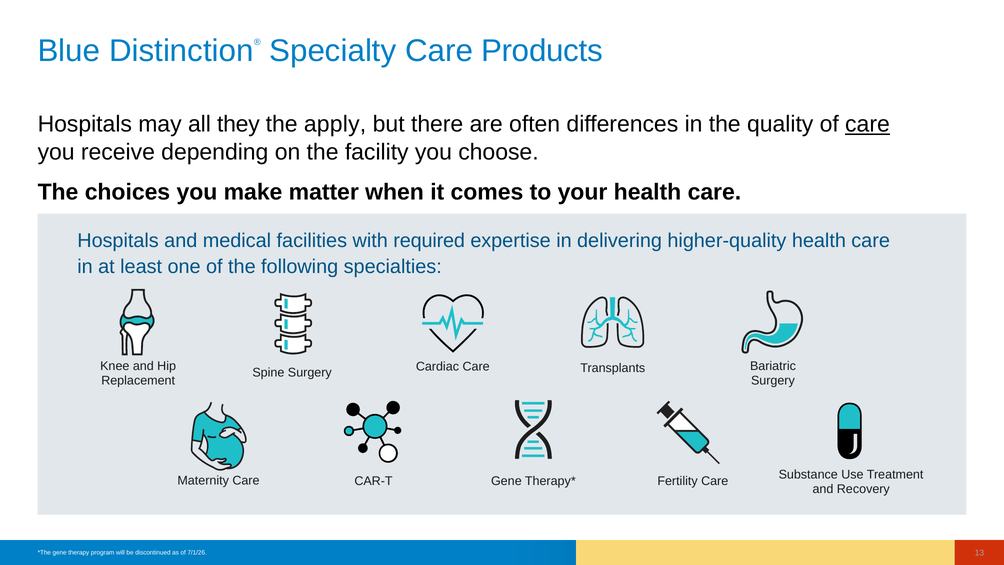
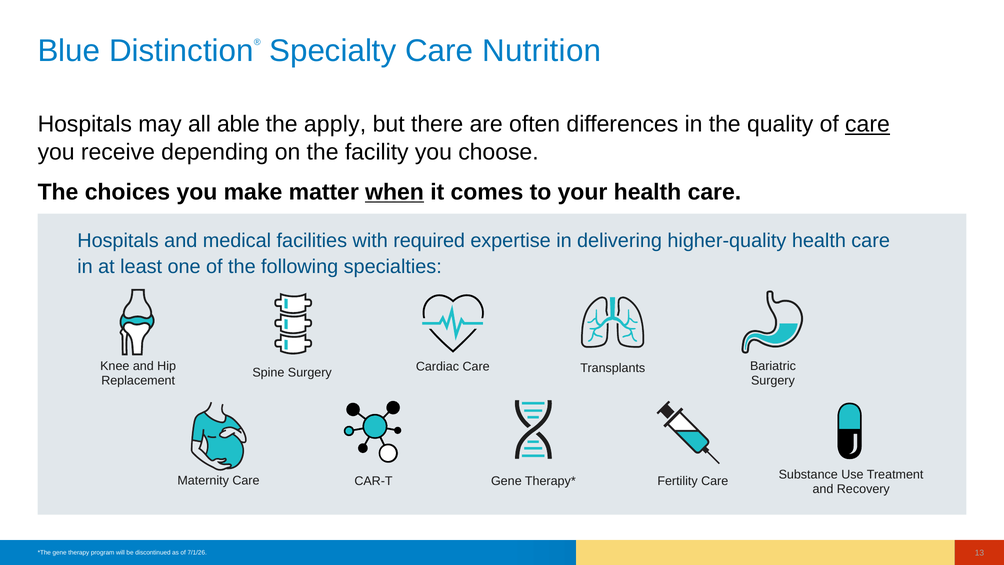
Products: Products -> Nutrition (542, 51)
they: they -> able (238, 124)
when underline: none -> present (395, 192)
